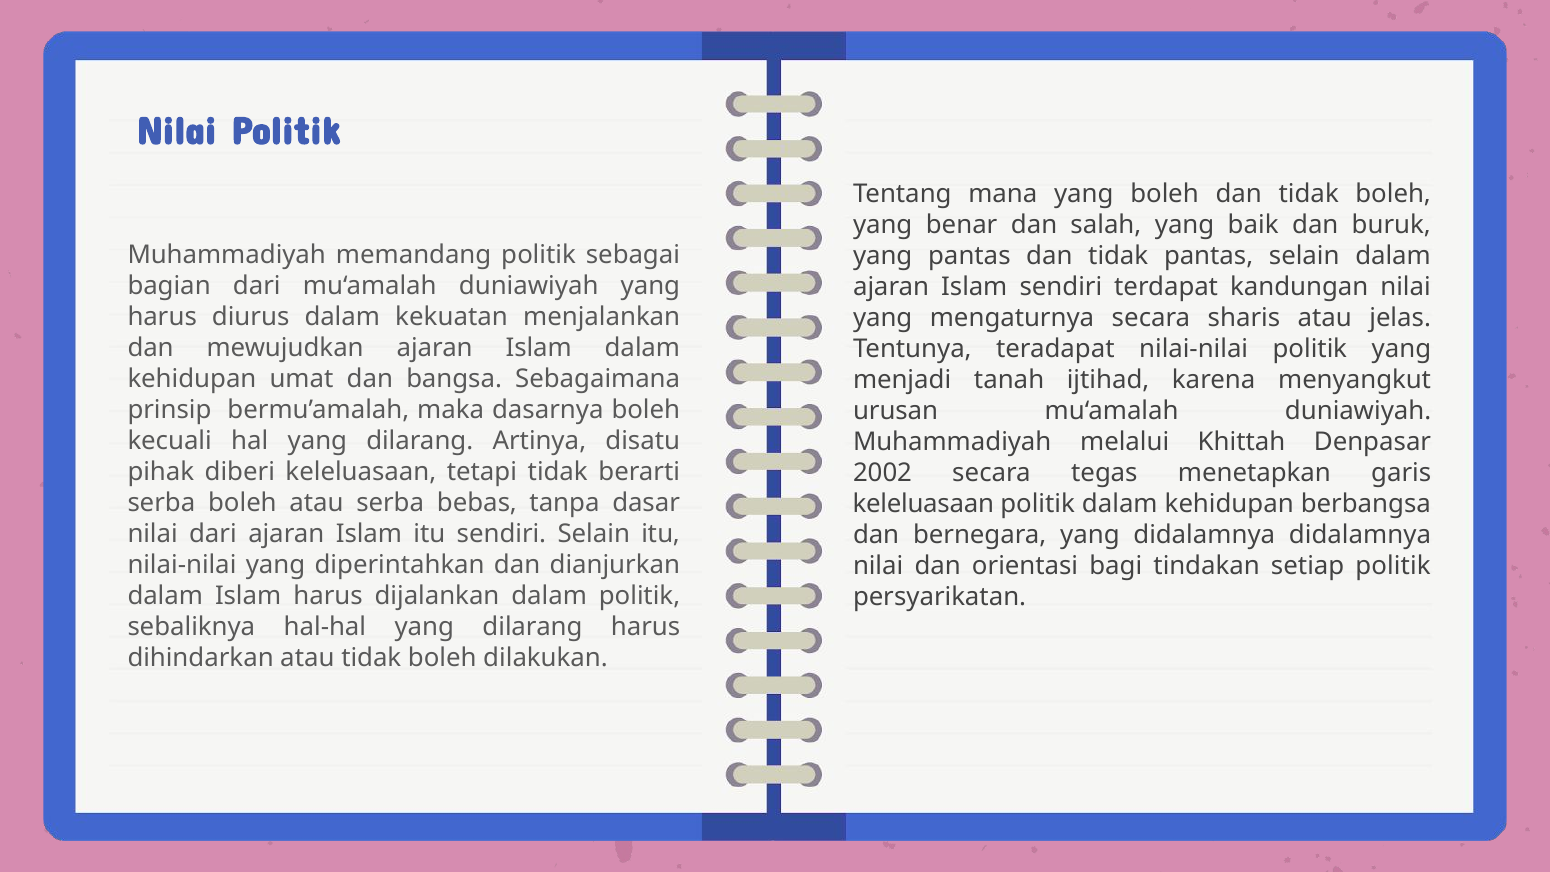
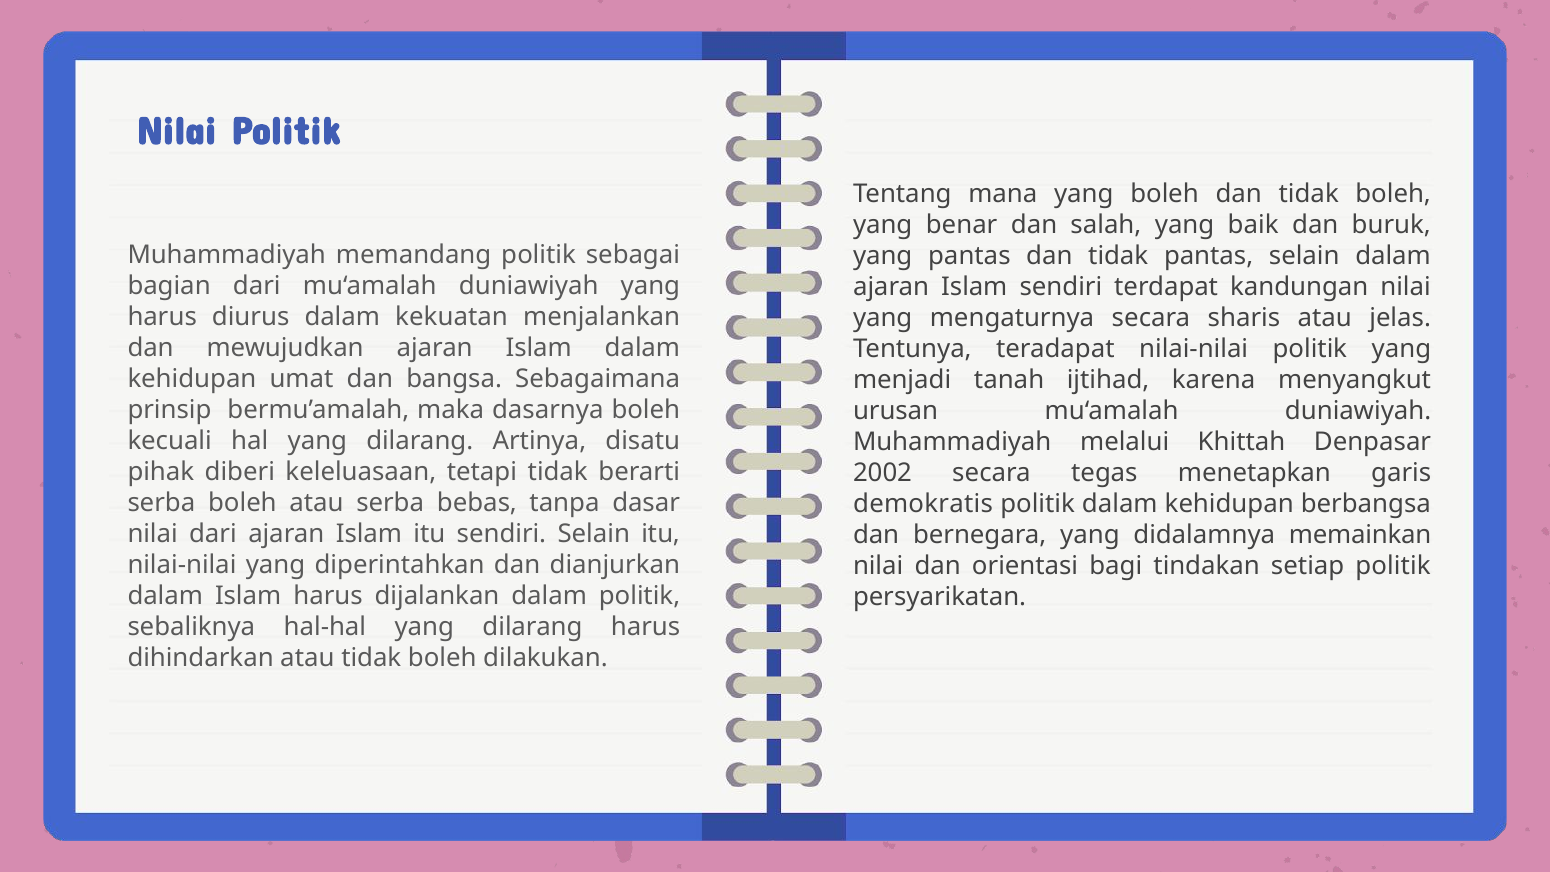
keleluasaan: keleluasaan -> demokratis (923, 504)
didalamnya didalamnya: didalamnya -> memainkan (1360, 535)
